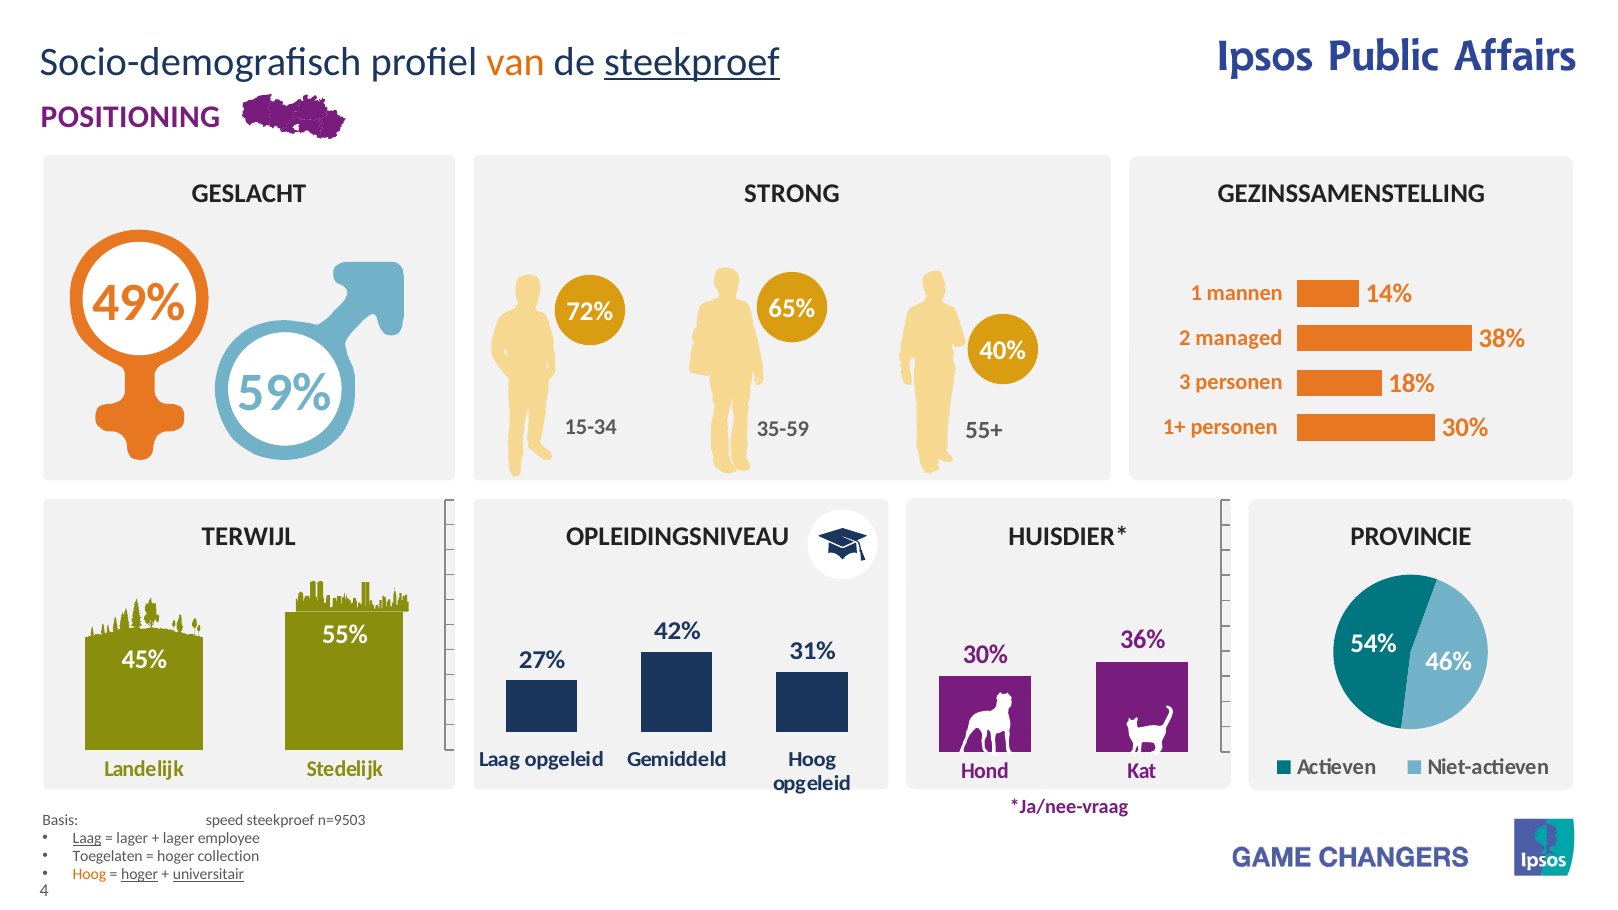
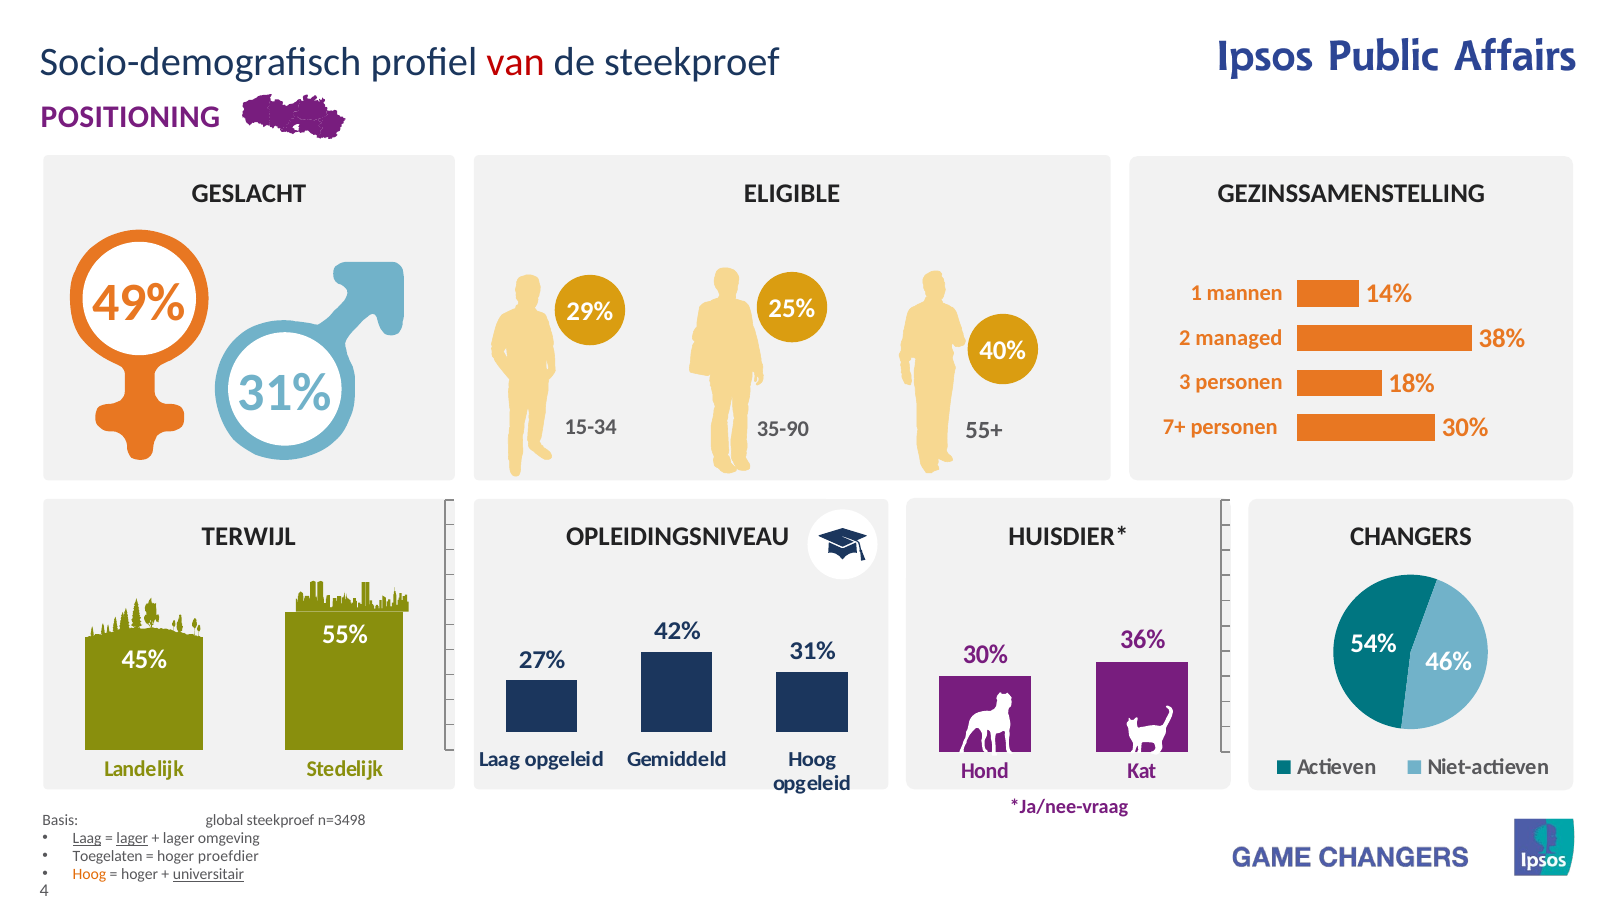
van colour: orange -> red (516, 62)
steekproef underline: present -> none (692, 62)
STRONG: STRONG -> ELIGIBLE (792, 193)
65%: 65% -> 25% (792, 309)
72%: 72% -> 29% (590, 312)
59%: 59% -> 31% (285, 393)
1+: 1+ -> 7+ (1174, 427)
35-59: 35-59 -> 35-90 (783, 429)
PROVINCIE: PROVINCIE -> CHANGERS (1411, 537)
speed: speed -> global (225, 821)
n=9503: n=9503 -> n=3498 (342, 821)
lager underline: none -> present (132, 839)
employee: employee -> omgeving (229, 839)
collection: collection -> proefdier (228, 856)
hoger underline: present -> none (140, 874)
